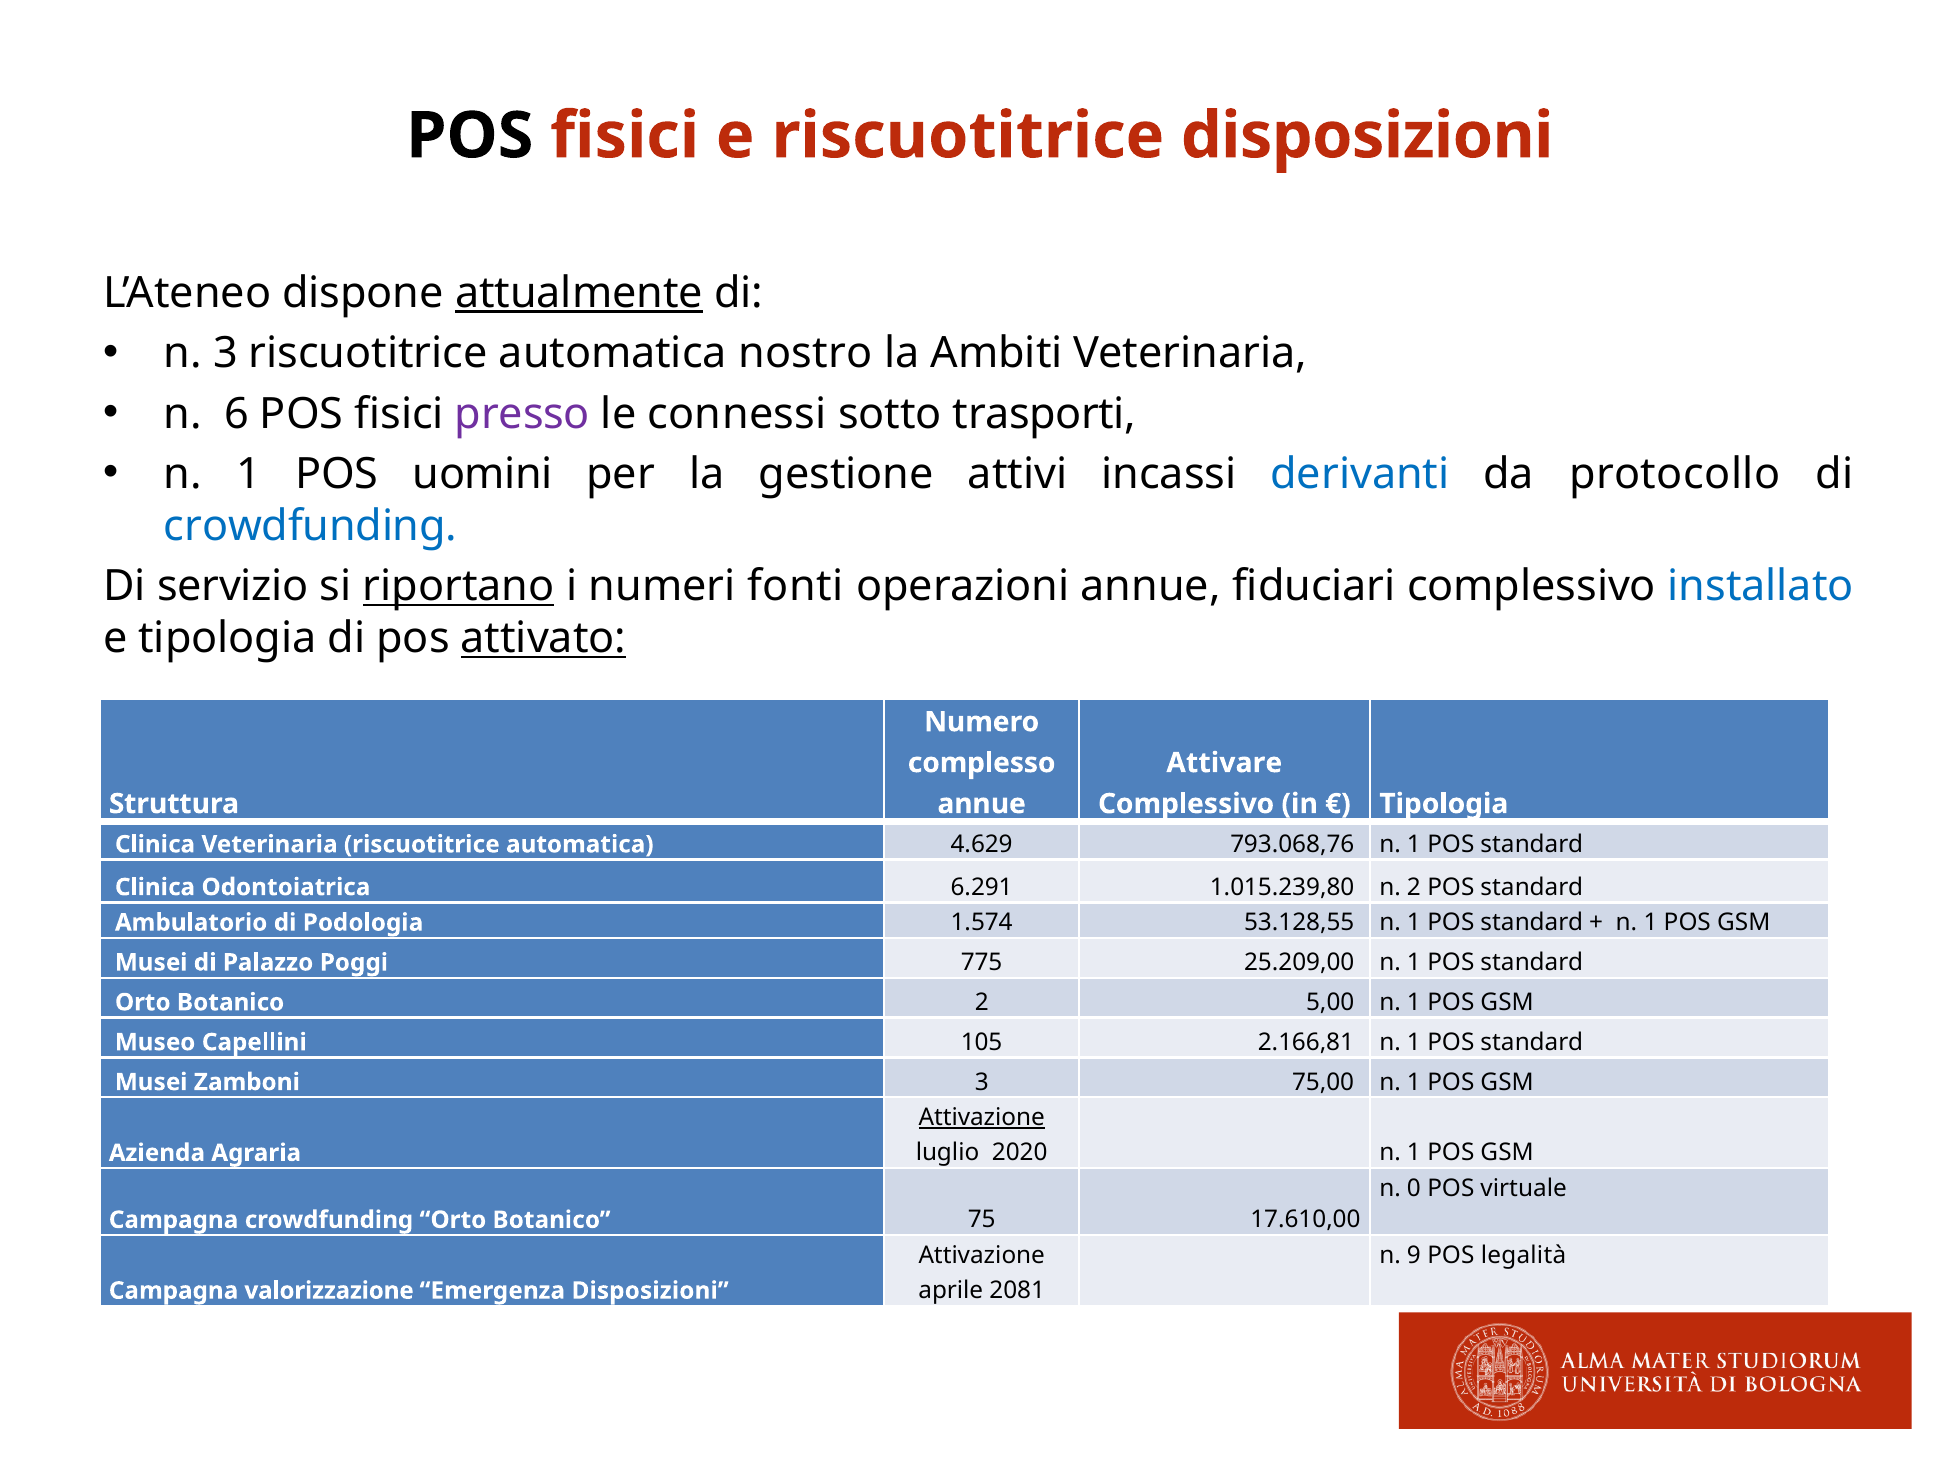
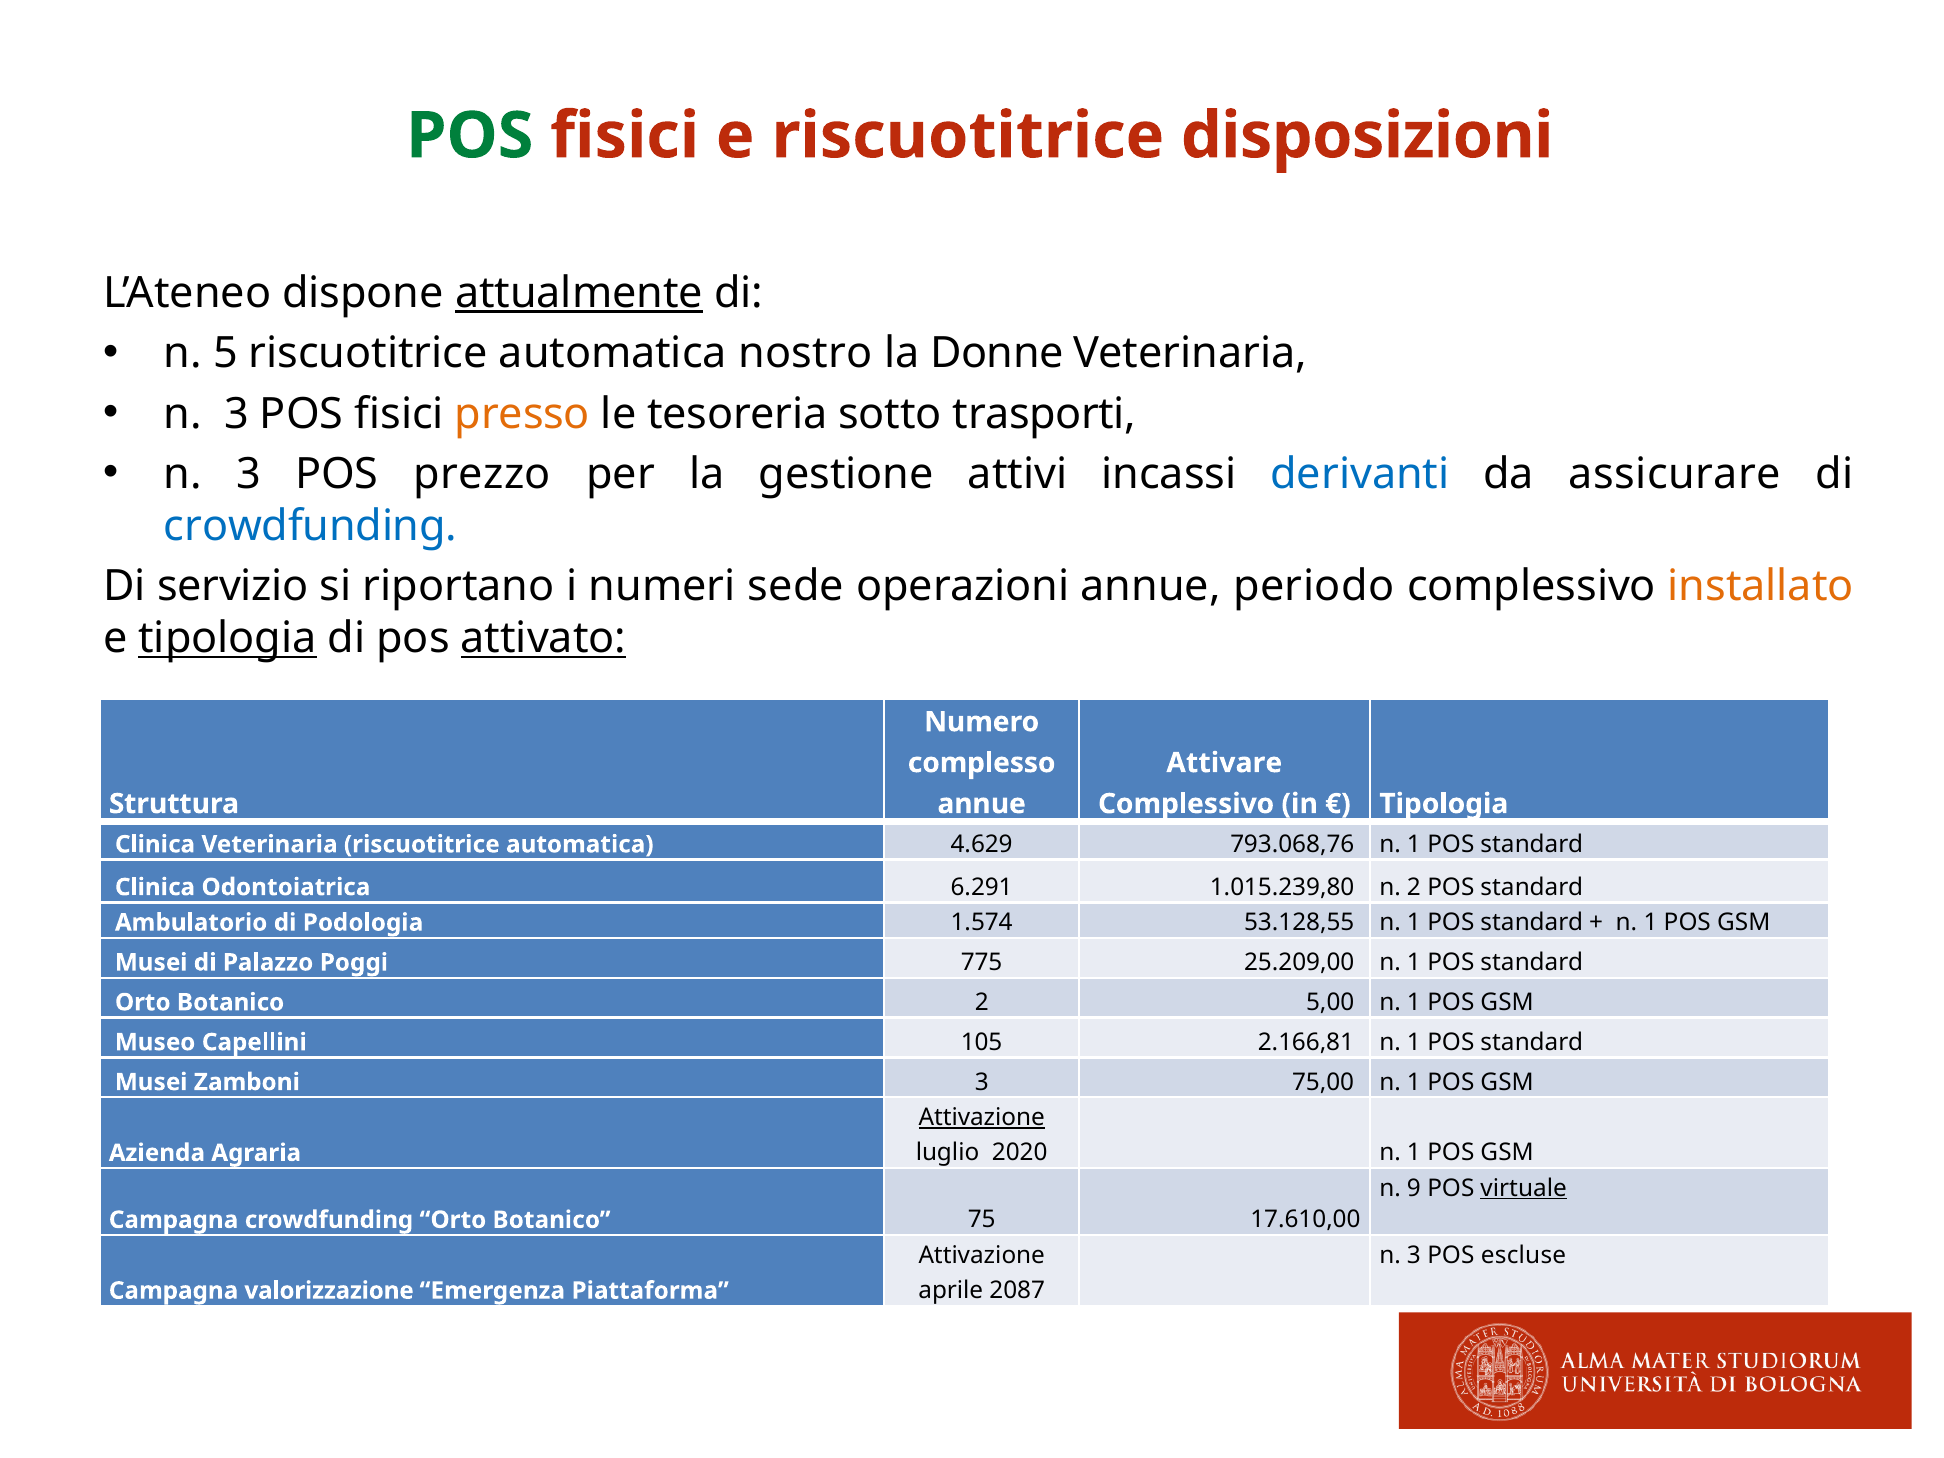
POS colour: black -> green (470, 136)
n 3: 3 -> 5 (225, 353)
Ambiti: Ambiti -> Donne (997, 353)
6: 6 -> 3 (236, 414)
presso colour: purple -> orange (523, 414)
connessi: connessi -> tesoreria (737, 414)
1: 1 -> 3 (249, 474)
uomini: uomini -> prezzo (482, 474)
protocollo: protocollo -> assicurare (1675, 474)
riportano underline: present -> none (459, 587)
fonti: fonti -> sede (796, 587)
fiduciari: fiduciari -> periodo (1314, 587)
installato colour: blue -> orange (1761, 587)
tipologia underline: none -> present (228, 638)
0: 0 -> 9 (1414, 1188)
virtuale underline: none -> present (1524, 1188)
9: 9 -> 3 (1414, 1255)
legalità: legalità -> escluse (1524, 1255)
2081: 2081 -> 2087 (1017, 1291)
Emergenza Disposizioni: Disposizioni -> Piattaforma (650, 1291)
